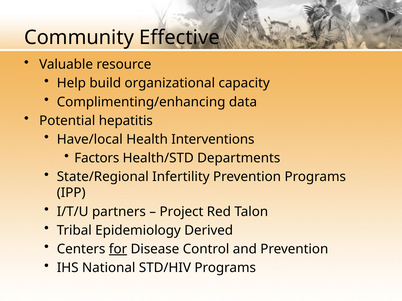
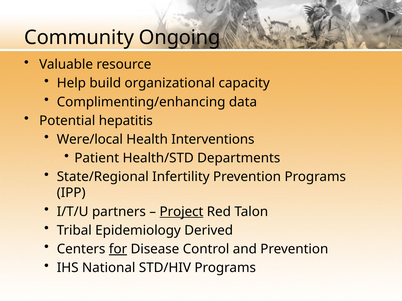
Effective: Effective -> Ongoing (180, 38)
Have/local: Have/local -> Were/local (90, 140)
Factors: Factors -> Patient (97, 158)
Project underline: none -> present (181, 212)
